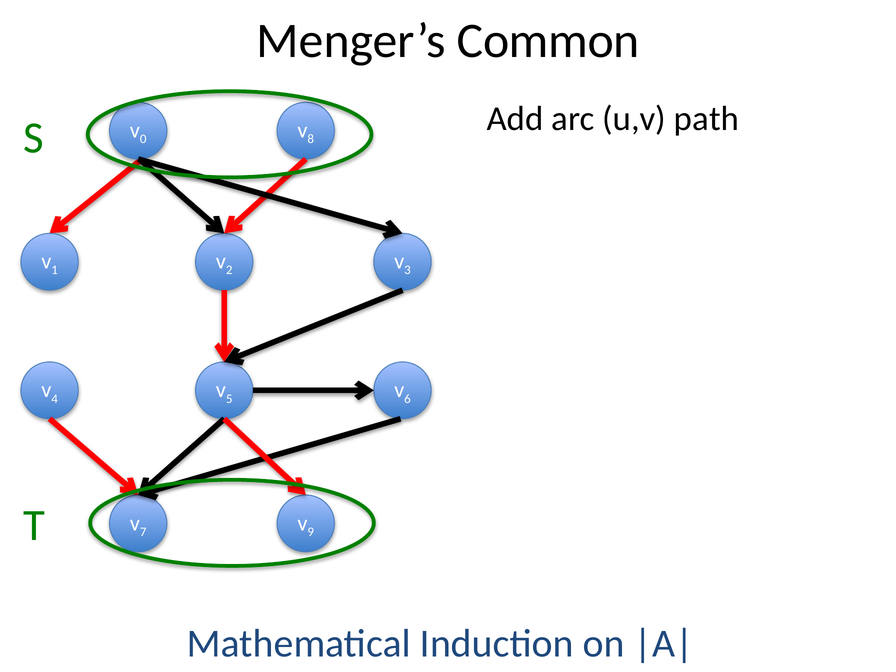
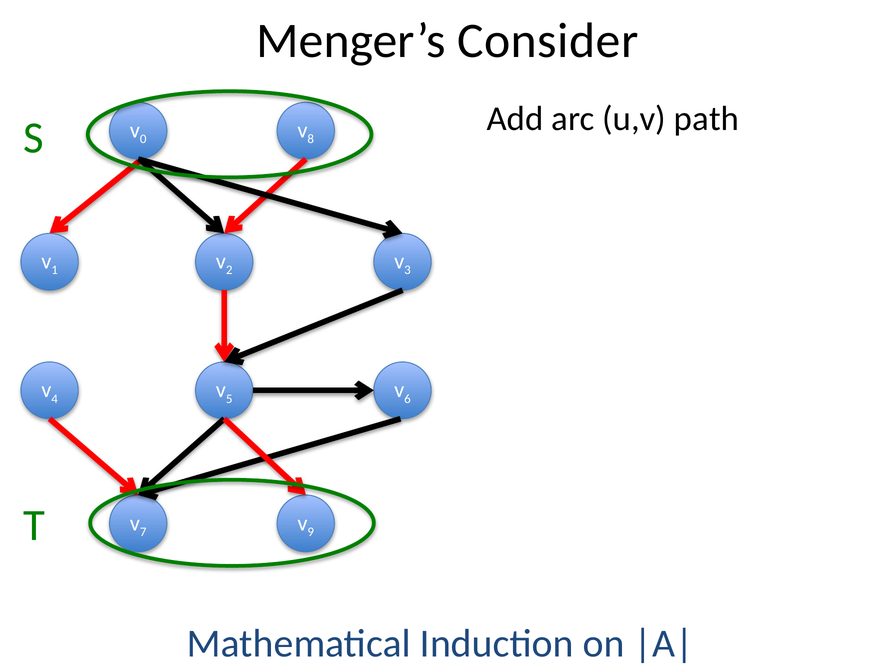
Common: Common -> Consider (548, 41)
